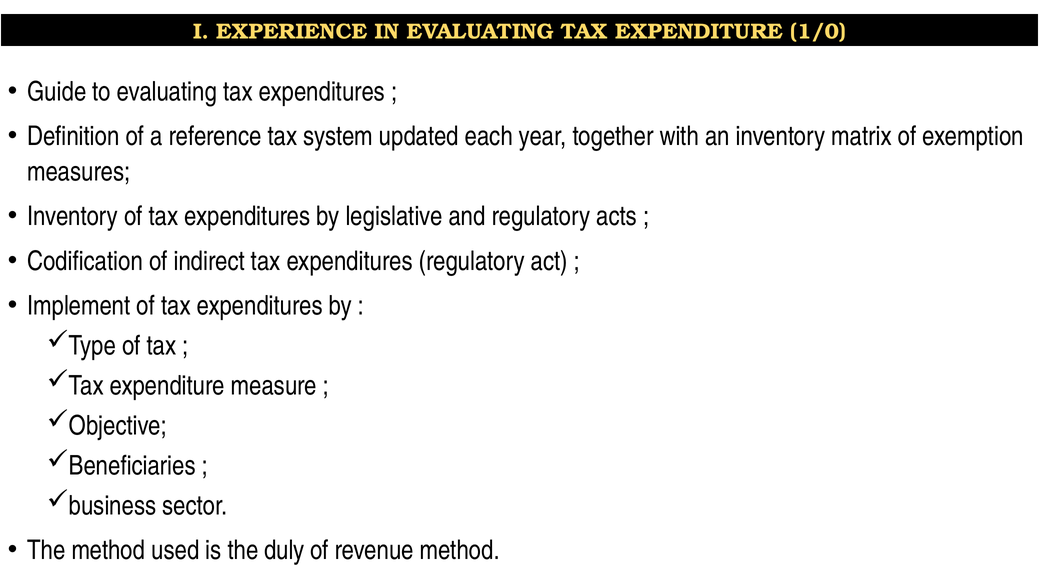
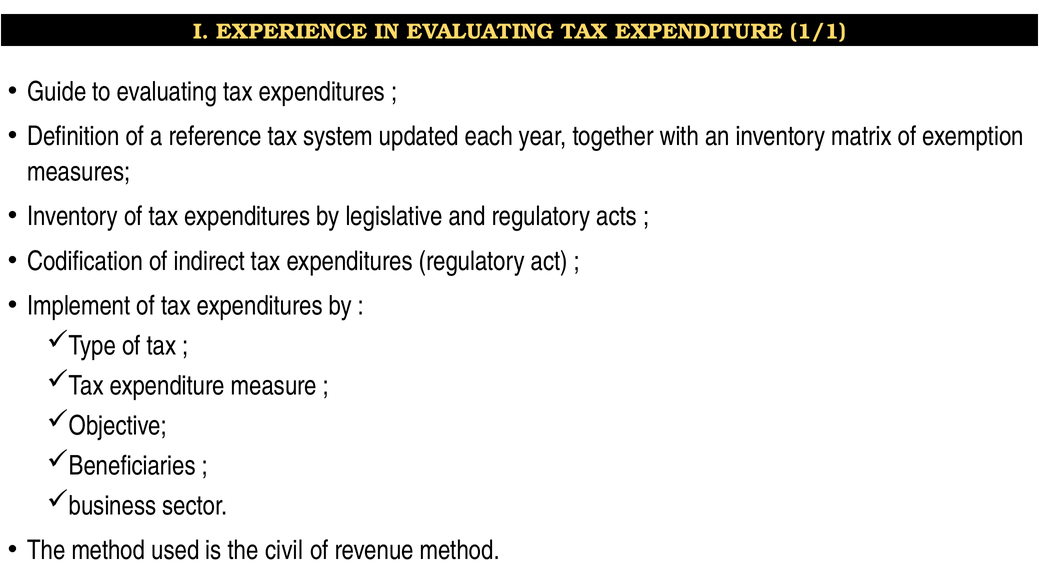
1/0: 1/0 -> 1/1 (818, 32)
duly: duly -> civil (284, 550)
